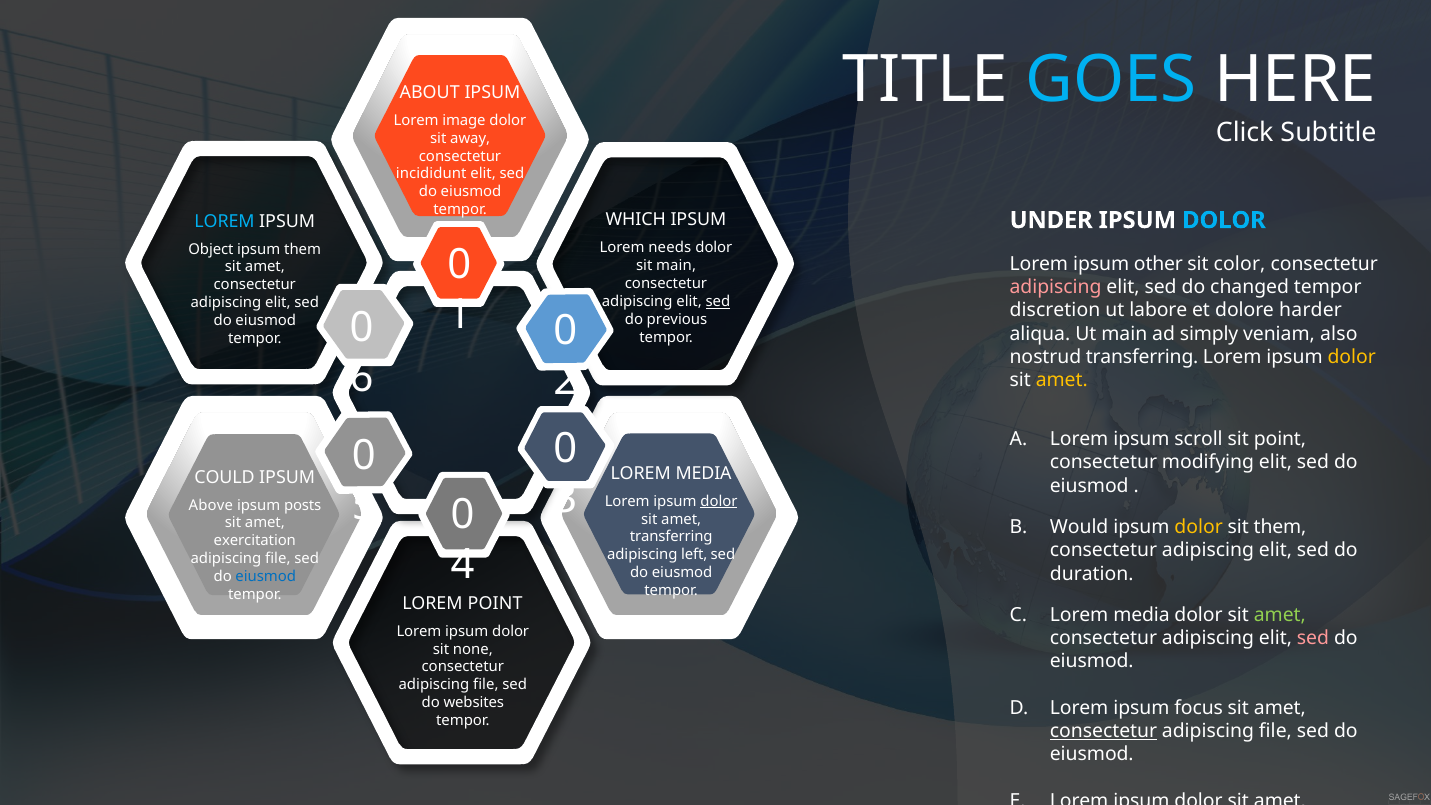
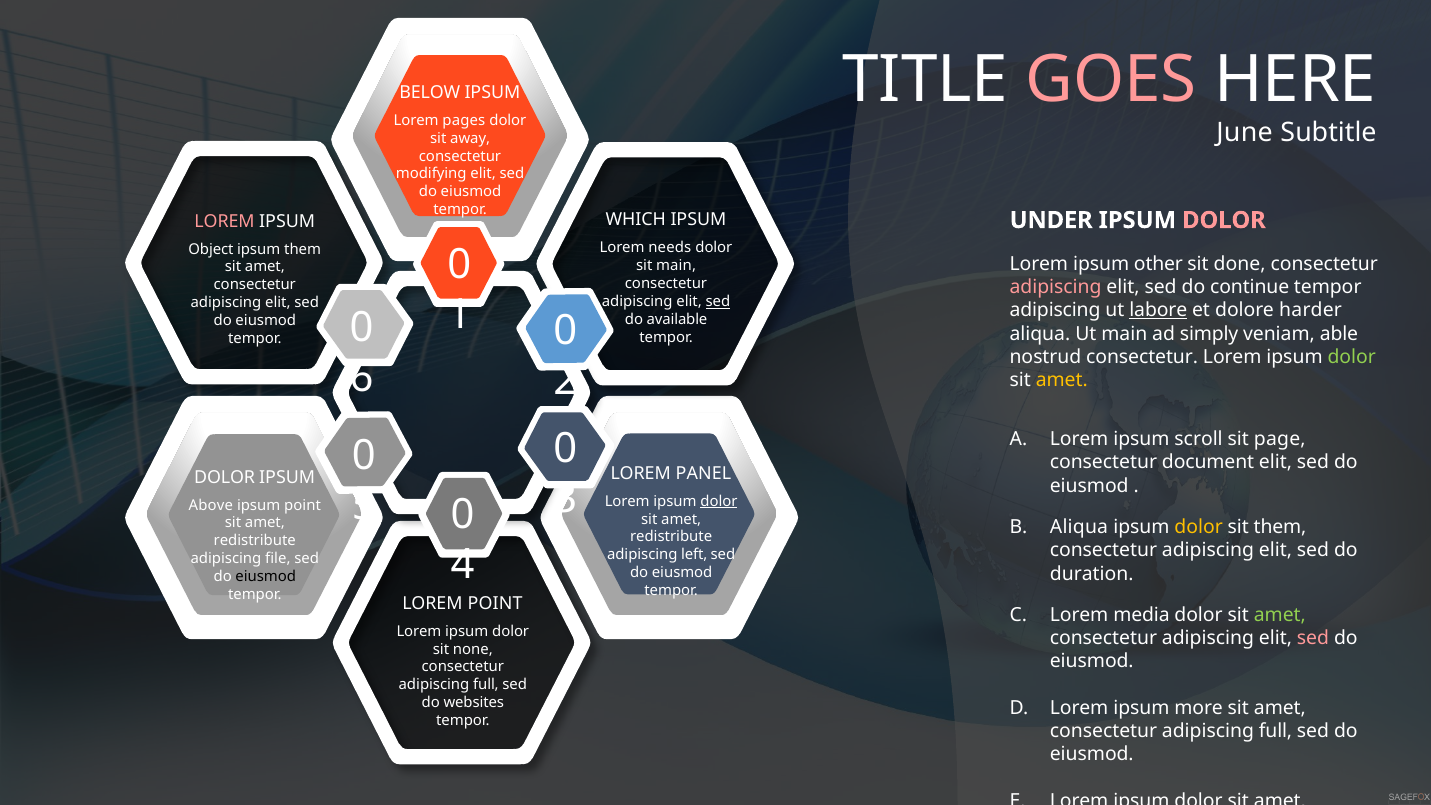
GOES colour: light blue -> pink (1111, 79)
ABOUT: ABOUT -> BELOW (430, 92)
image: image -> pages (464, 120)
Click: Click -> June (1245, 132)
incididunt: incididunt -> modifying (431, 174)
LOREM colour: light blue -> pink (224, 221)
DOLOR colour: light blue -> pink (1224, 220)
color: color -> done (1240, 264)
changed: changed -> continue (1250, 287)
discretion: discretion -> adipiscing (1055, 310)
labore underline: none -> present (1158, 310)
previous: previous -> available (677, 320)
also: also -> able (1339, 334)
nostrud transferring: transferring -> consectetur (1142, 357)
dolor colour: yellow -> light green (1352, 357)
sit point: point -> page (1280, 439)
modifying: modifying -> document (1208, 463)
MEDIA: MEDIA -> PANEL (703, 473)
COULD: COULD -> DOLOR (225, 477)
ipsum posts: posts -> point (303, 505)
Would: Would -> Aliqua (1079, 527)
transferring: transferring -> redistribute (671, 537)
exercitation: exercitation -> redistribute (255, 541)
eiusmod colour: blue -> black (266, 577)
file: file -> full (486, 685)
focus: focus -> more (1199, 708)
consectetur underline: present -> none (1104, 731)
file: file -> full (1276, 731)
